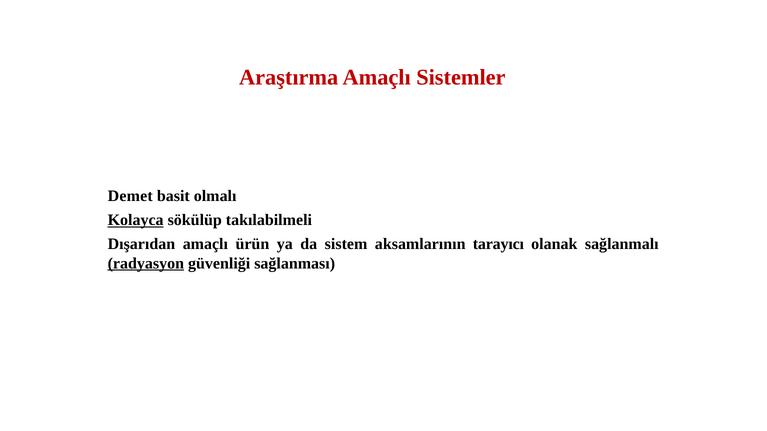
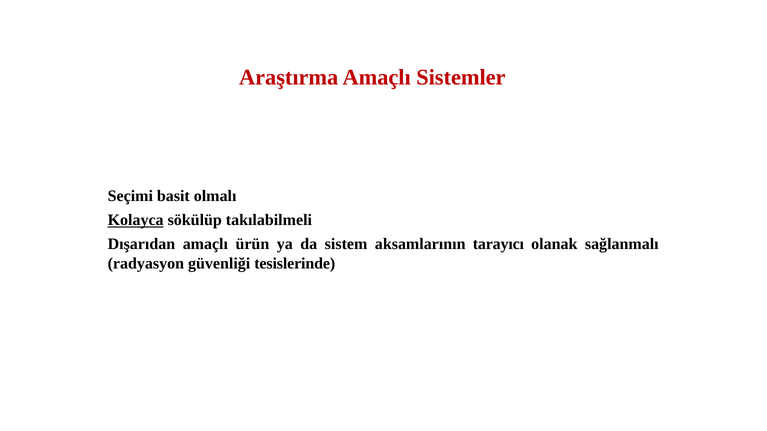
Demet: Demet -> Seçimi (130, 196)
radyasyon underline: present -> none (146, 264)
sağlanması: sağlanması -> tesislerinde (295, 264)
